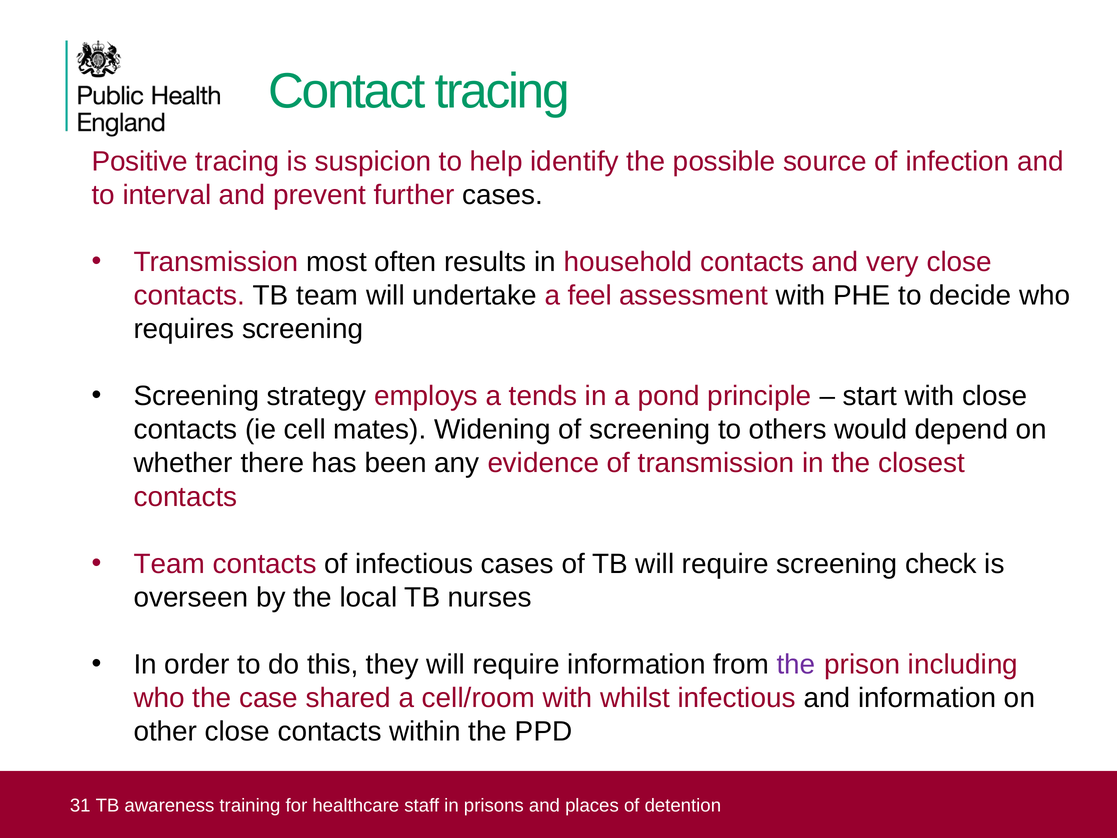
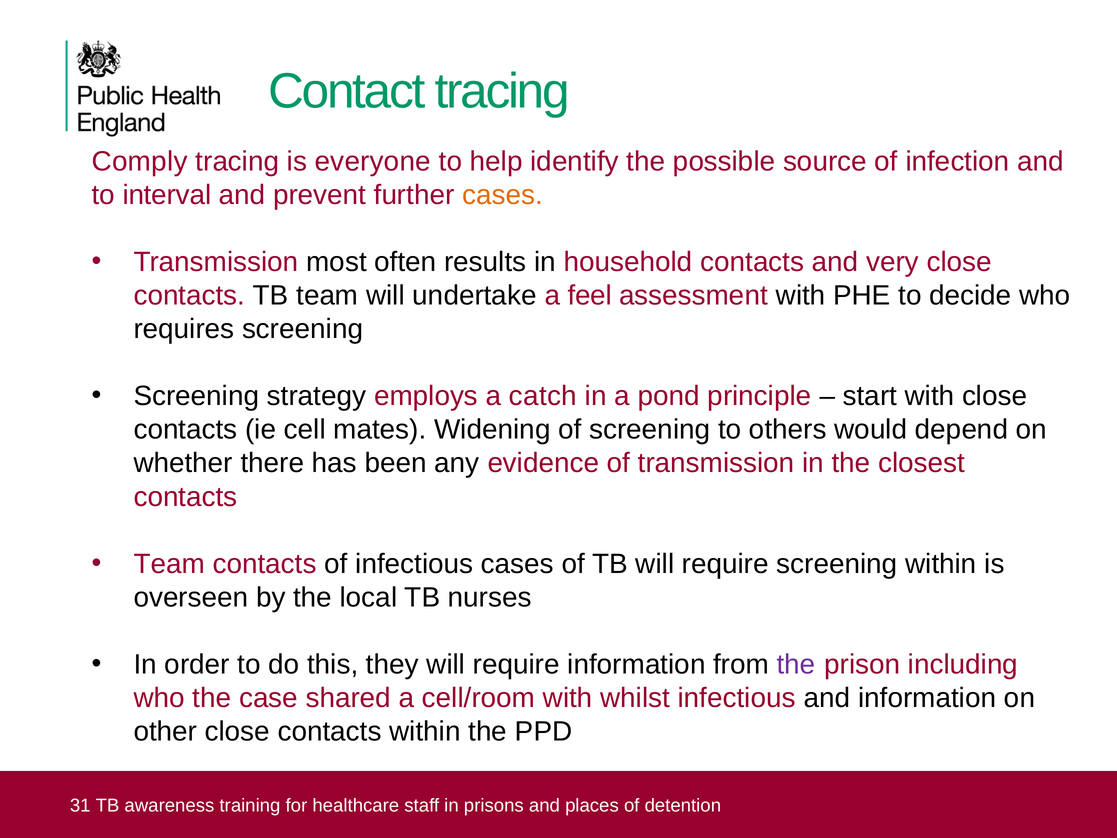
Positive: Positive -> Comply (140, 162)
suspicion: suspicion -> everyone (373, 162)
cases colour: black -> orange (502, 195)
tends: tends -> catch (543, 396)
screening check: check -> within (941, 564)
